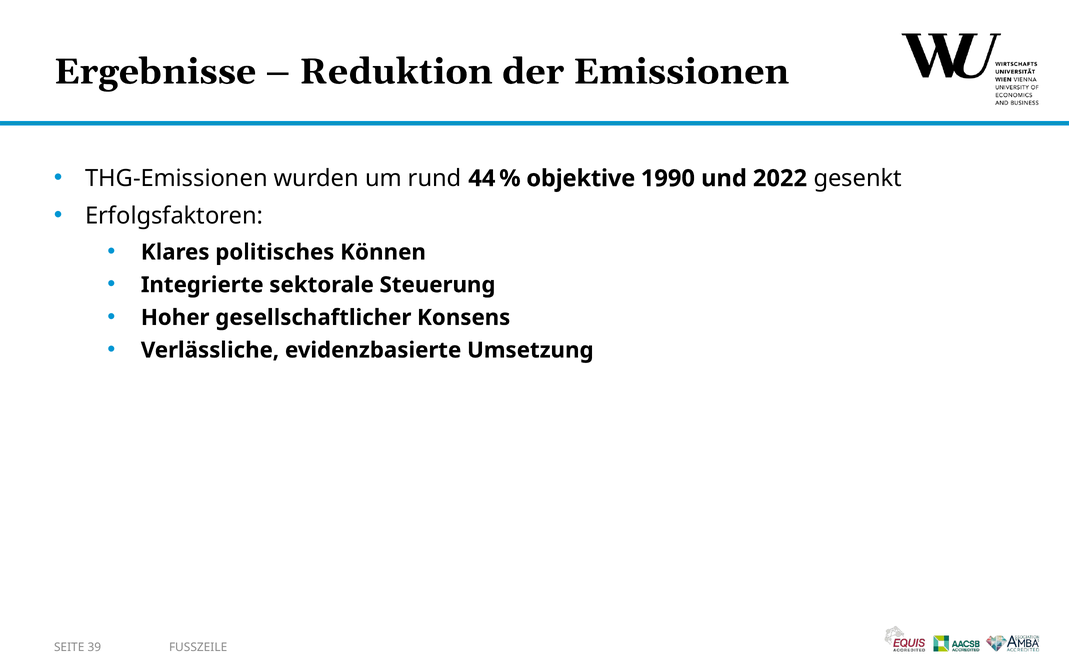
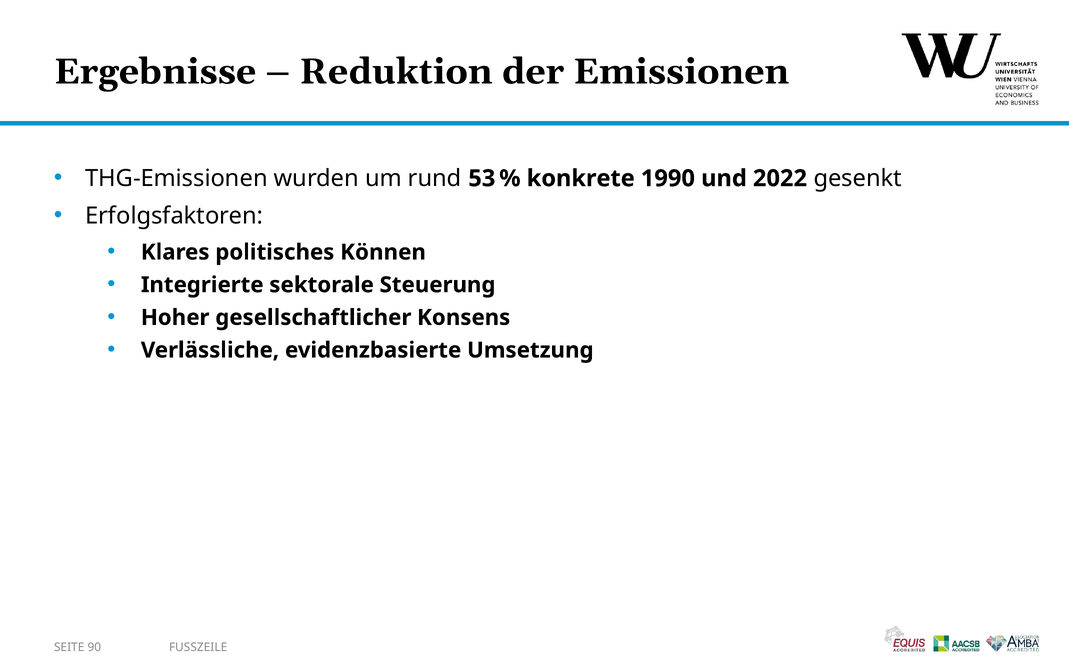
44: 44 -> 53 (482, 178)
objektive: objektive -> konkrete (581, 178)
39: 39 -> 90 (94, 647)
